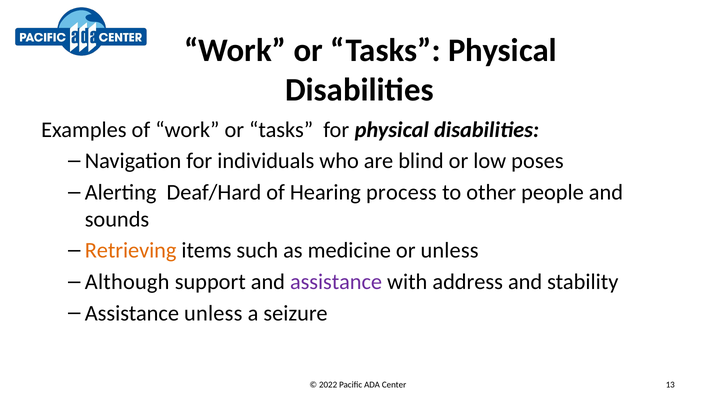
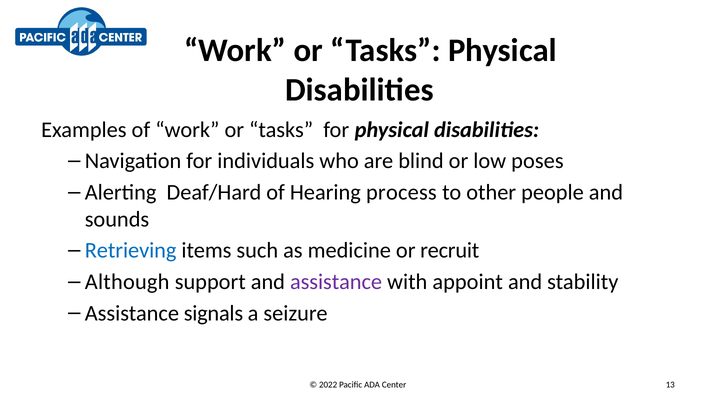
Retrieving colour: orange -> blue (131, 250)
or unless: unless -> recruit (450, 250)
address: address -> appoint (468, 282)
Assistance unless: unless -> signals (213, 313)
